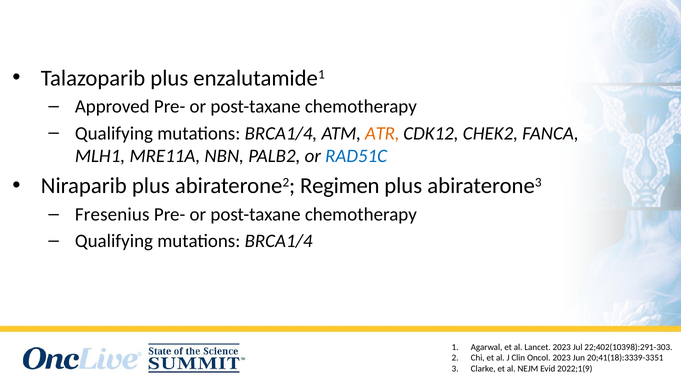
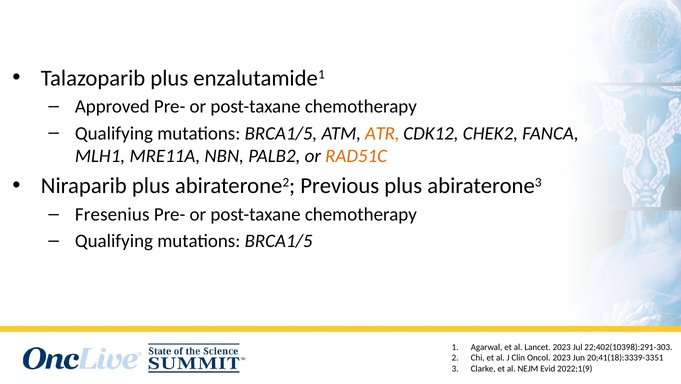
BRCA1/4: BRCA1/4 -> BRCA1/5 (281, 133)
RAD51C colour: blue -> orange (356, 156)
Regimen: Regimen -> Previous (340, 186)
BRCA1/4: BRCA1/4 -> BRCA1/5 (279, 241)
